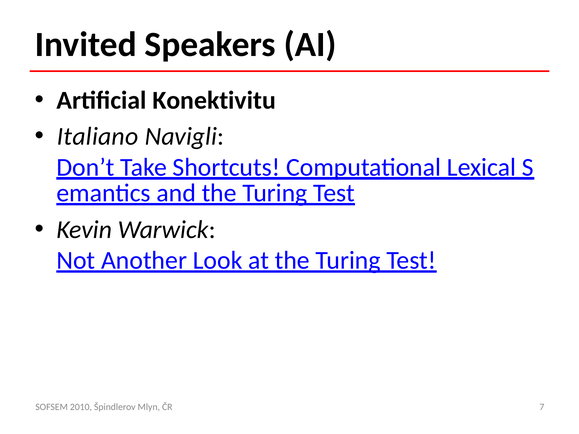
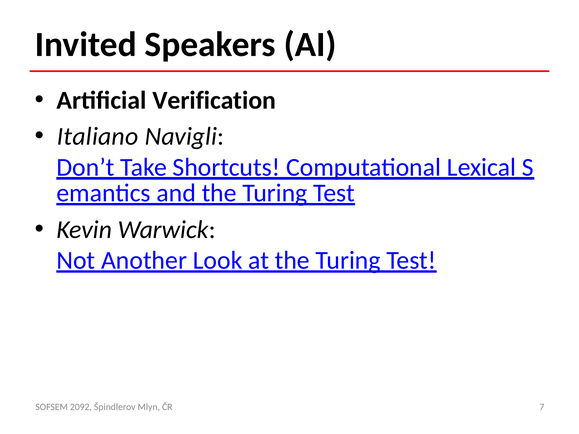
Konektivitu: Konektivitu -> Verification (214, 100)
2010: 2010 -> 2092 (81, 407)
